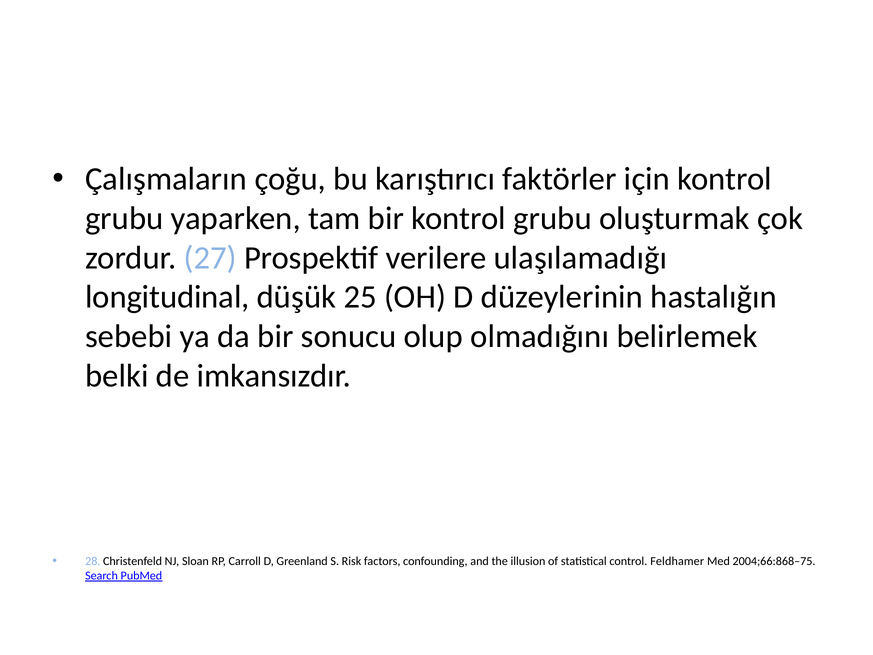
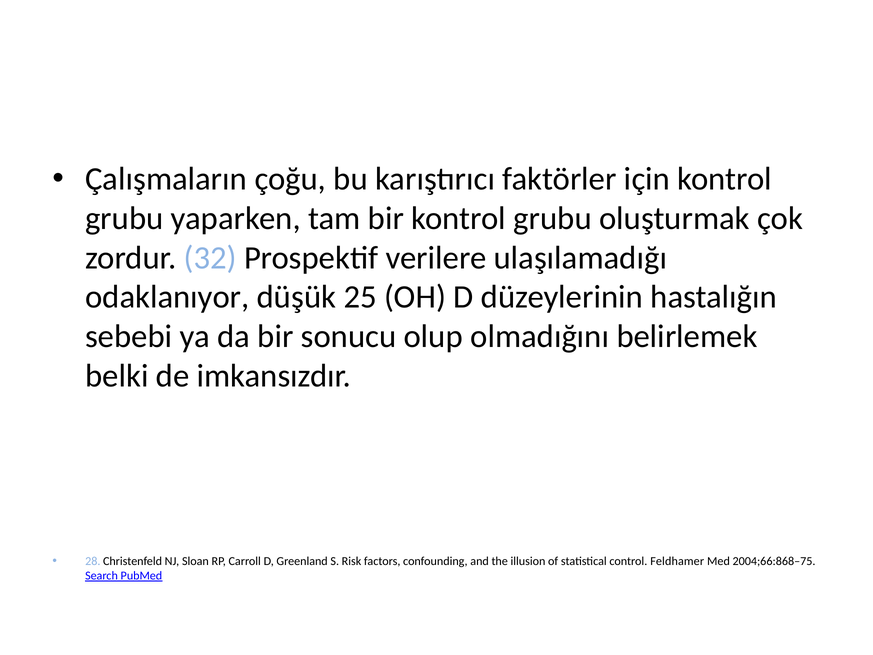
27: 27 -> 32 (210, 258)
longitudinal: longitudinal -> odaklanıyor (167, 297)
